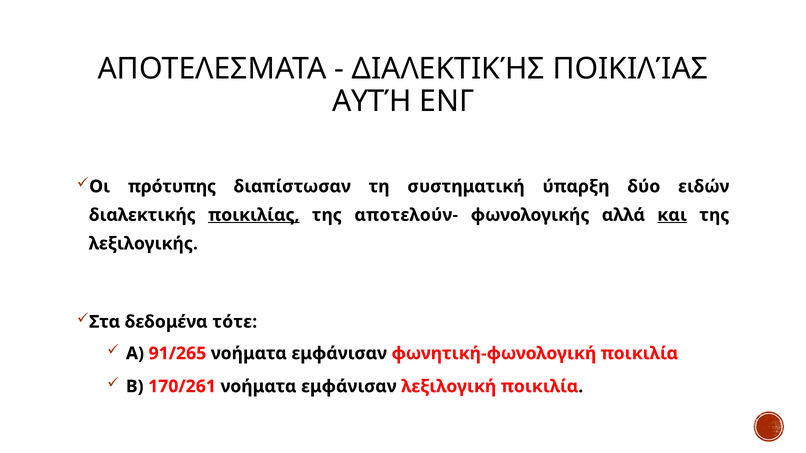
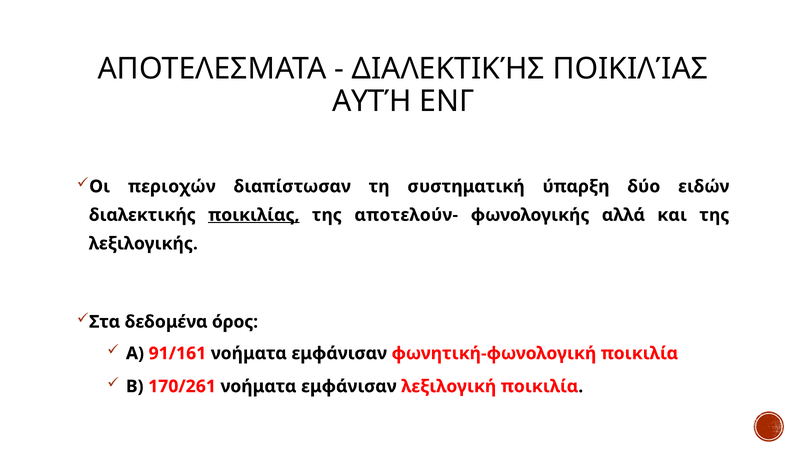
πρότυπης: πρότυπης -> περιοχών (172, 187)
και underline: present -> none (672, 215)
τότε: τότε -> όρος (235, 322)
91/265: 91/265 -> 91/161 (177, 354)
